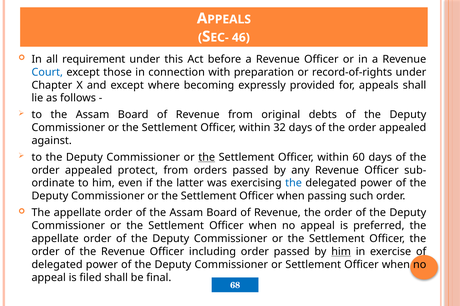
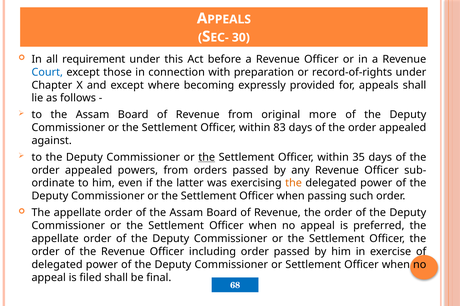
46: 46 -> 30 (241, 38)
debts: debts -> more (323, 115)
32: 32 -> 83 (280, 128)
60: 60 -> 35 (359, 158)
protect: protect -> powers (138, 171)
the colour: blue -> orange (294, 184)
him underline: present -> none (341, 252)
